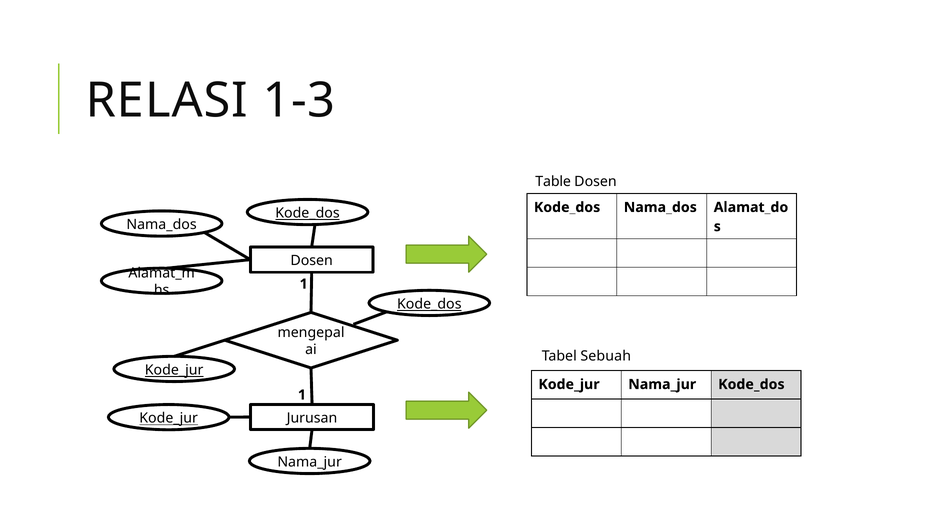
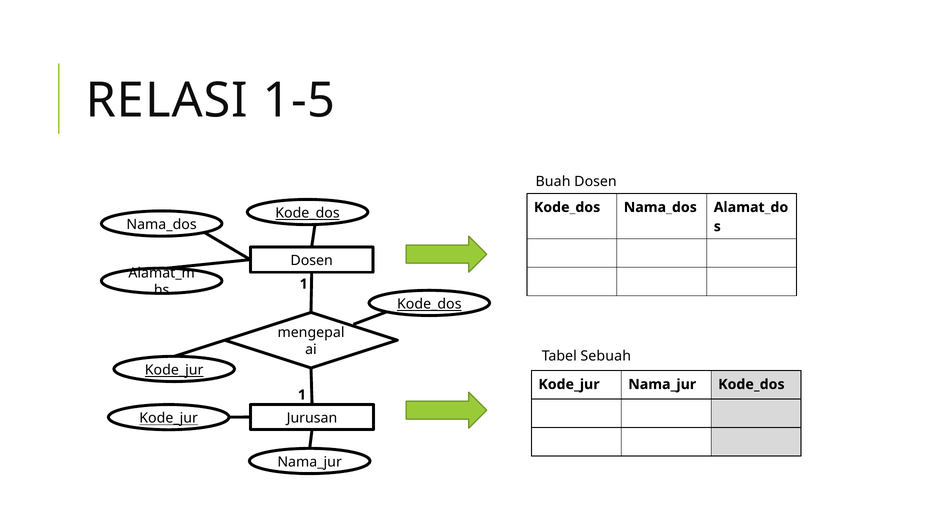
1-3: 1-3 -> 1-5 (299, 101)
Table: Table -> Buah (553, 181)
